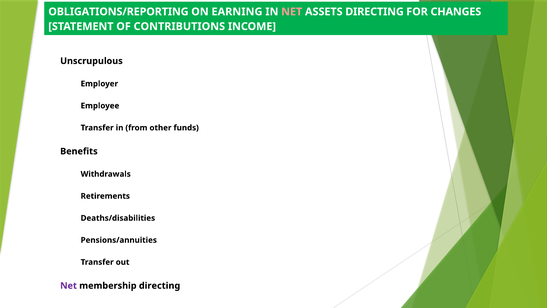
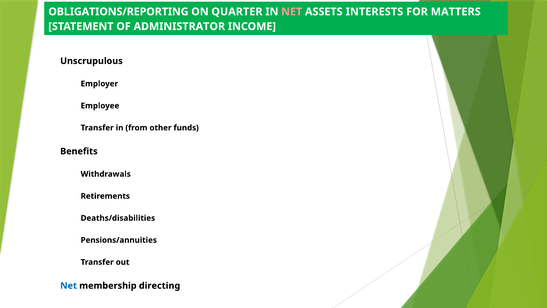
EARNING: EARNING -> QUARTER (237, 12)
ASSETS DIRECTING: DIRECTING -> INTERESTS (374, 12)
CHANGES: CHANGES -> MATTERS (456, 12)
CONTRIBUTIONS: CONTRIBUTIONS -> ADMINISTRATOR (179, 26)
Net colour: purple -> blue (69, 285)
